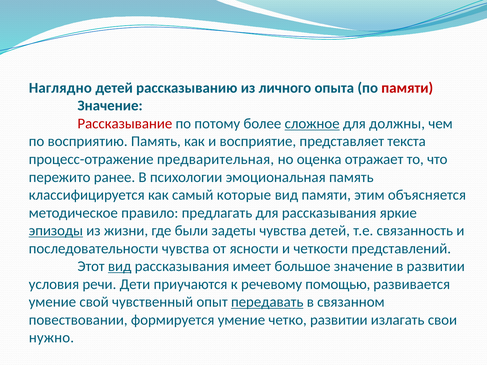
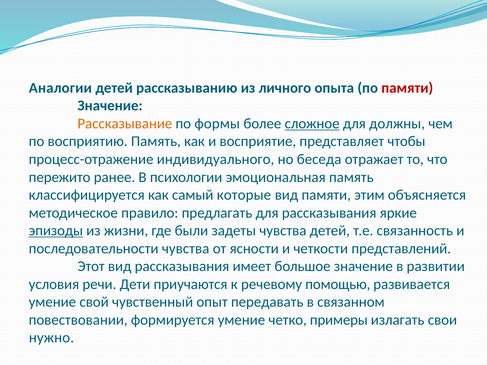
Наглядно: Наглядно -> Аналогии (60, 88)
Рассказывание colour: red -> orange (125, 124)
потому: потому -> формы (217, 124)
текста: текста -> чтобы (406, 142)
предварительная: предварительная -> индивидуального (216, 159)
оценка: оценка -> беседа (319, 159)
вид underline: present -> none (120, 266)
передавать underline: present -> none (267, 302)
четко развитии: развитии -> примеры (339, 320)
